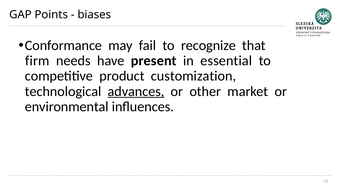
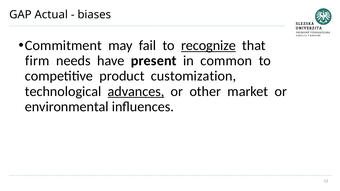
Points: Points -> Actual (51, 15)
Conformance: Conformance -> Commitment (63, 46)
recognize underline: none -> present (208, 46)
essential: essential -> common (226, 61)
